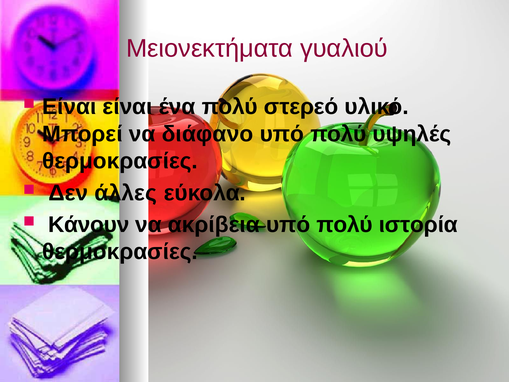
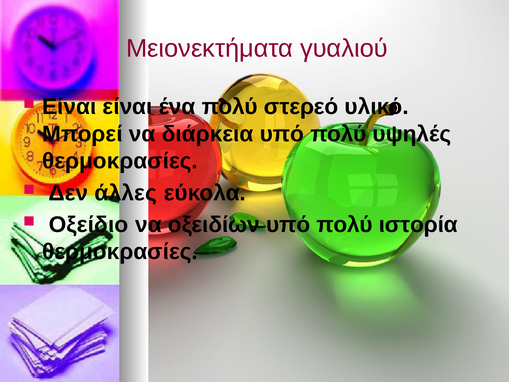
διάφανο: διάφανο -> διάρκεια (208, 134)
Κάνουν: Κάνουν -> Οξείδιο (89, 224)
ακρίβεια: ακρίβεια -> οξειδίων (214, 224)
